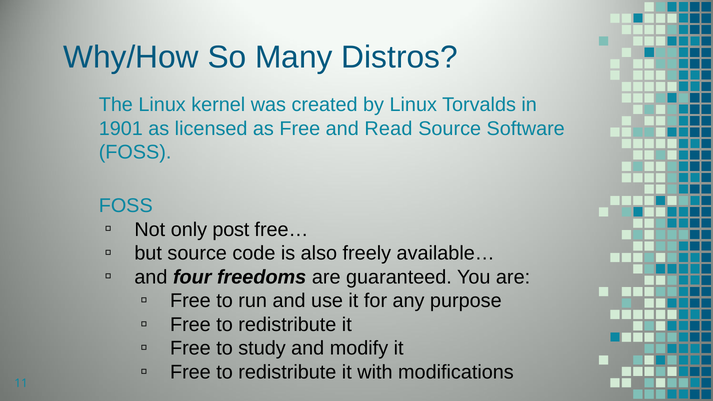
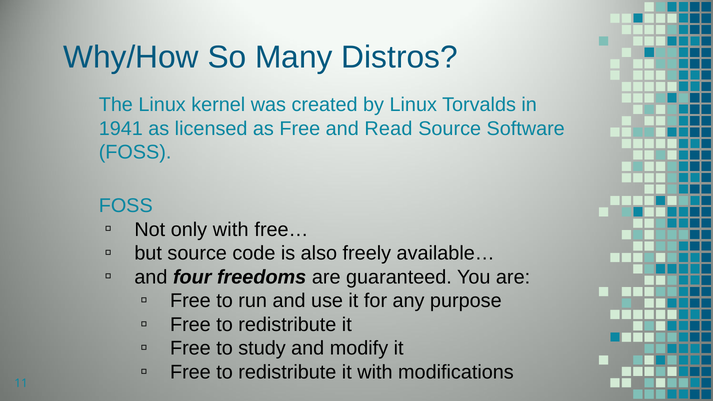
1901: 1901 -> 1941 (121, 129)
only post: post -> with (231, 230)
